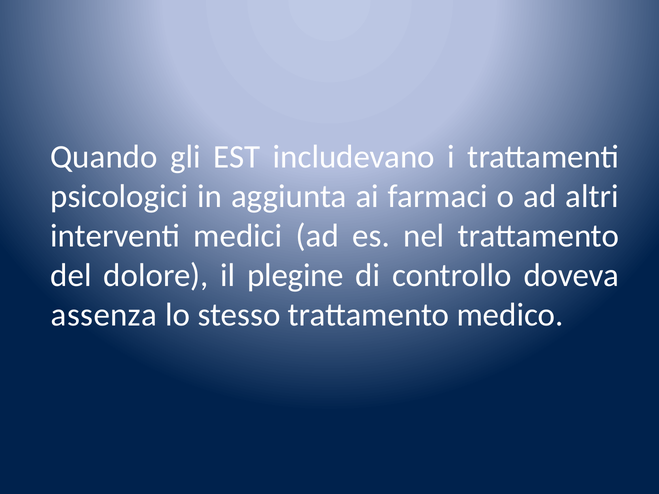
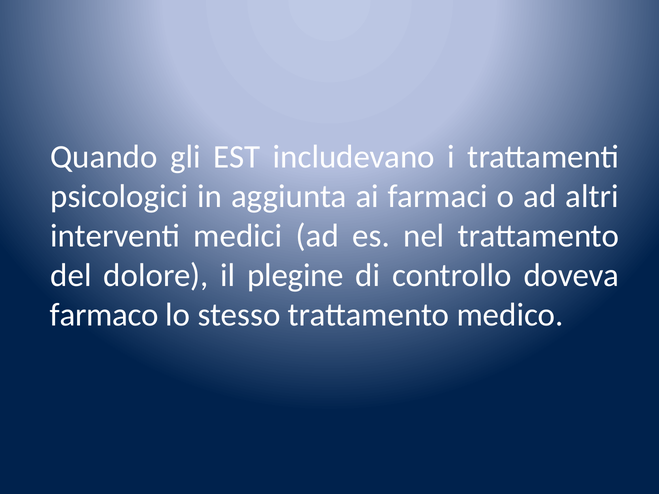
assenza: assenza -> farmaco (104, 315)
